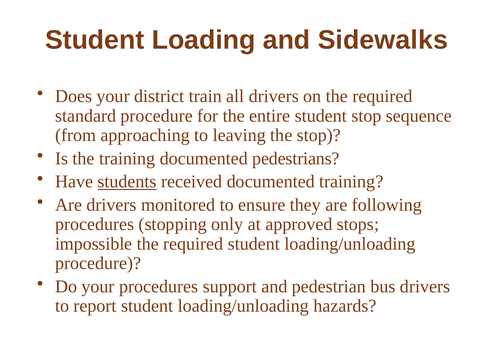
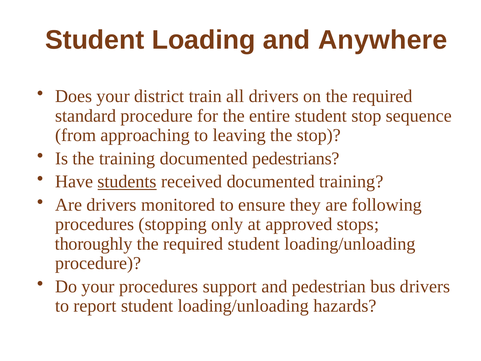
Sidewalks: Sidewalks -> Anywhere (383, 40)
impossible: impossible -> thoroughly (94, 244)
